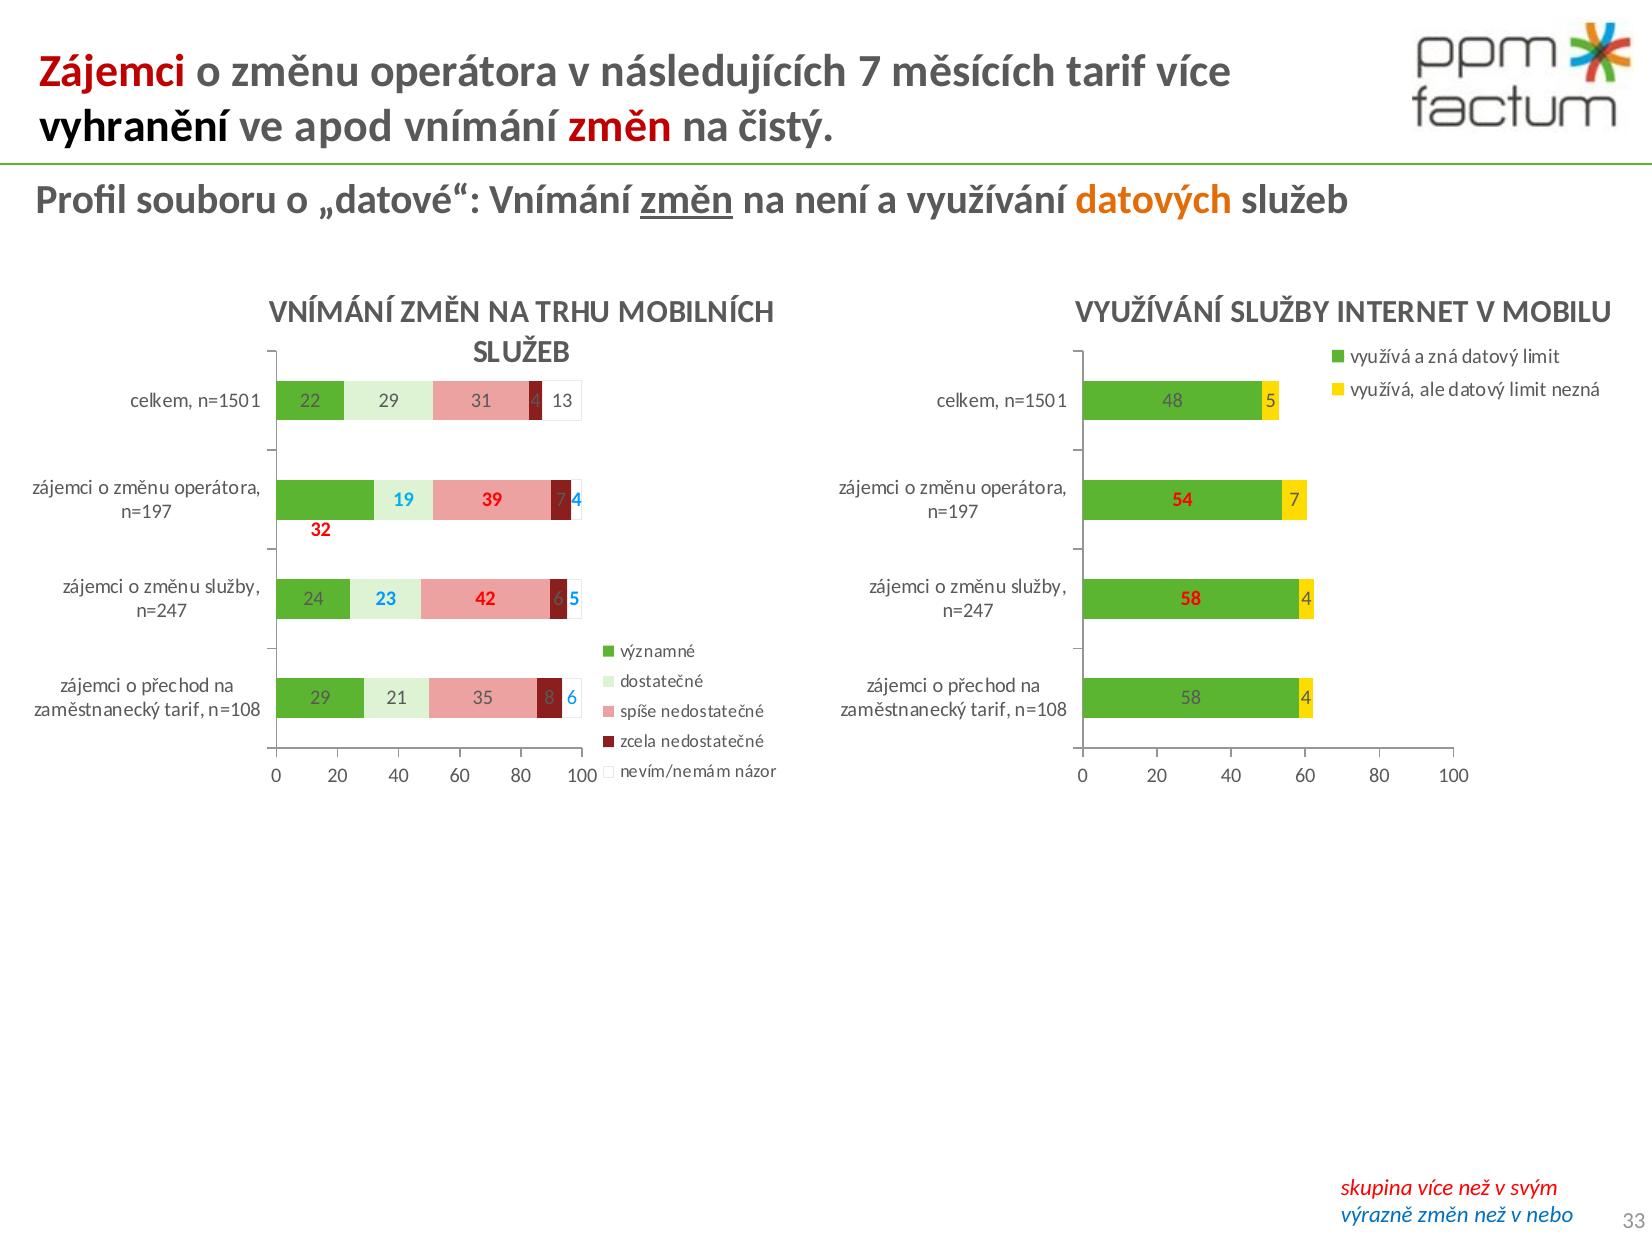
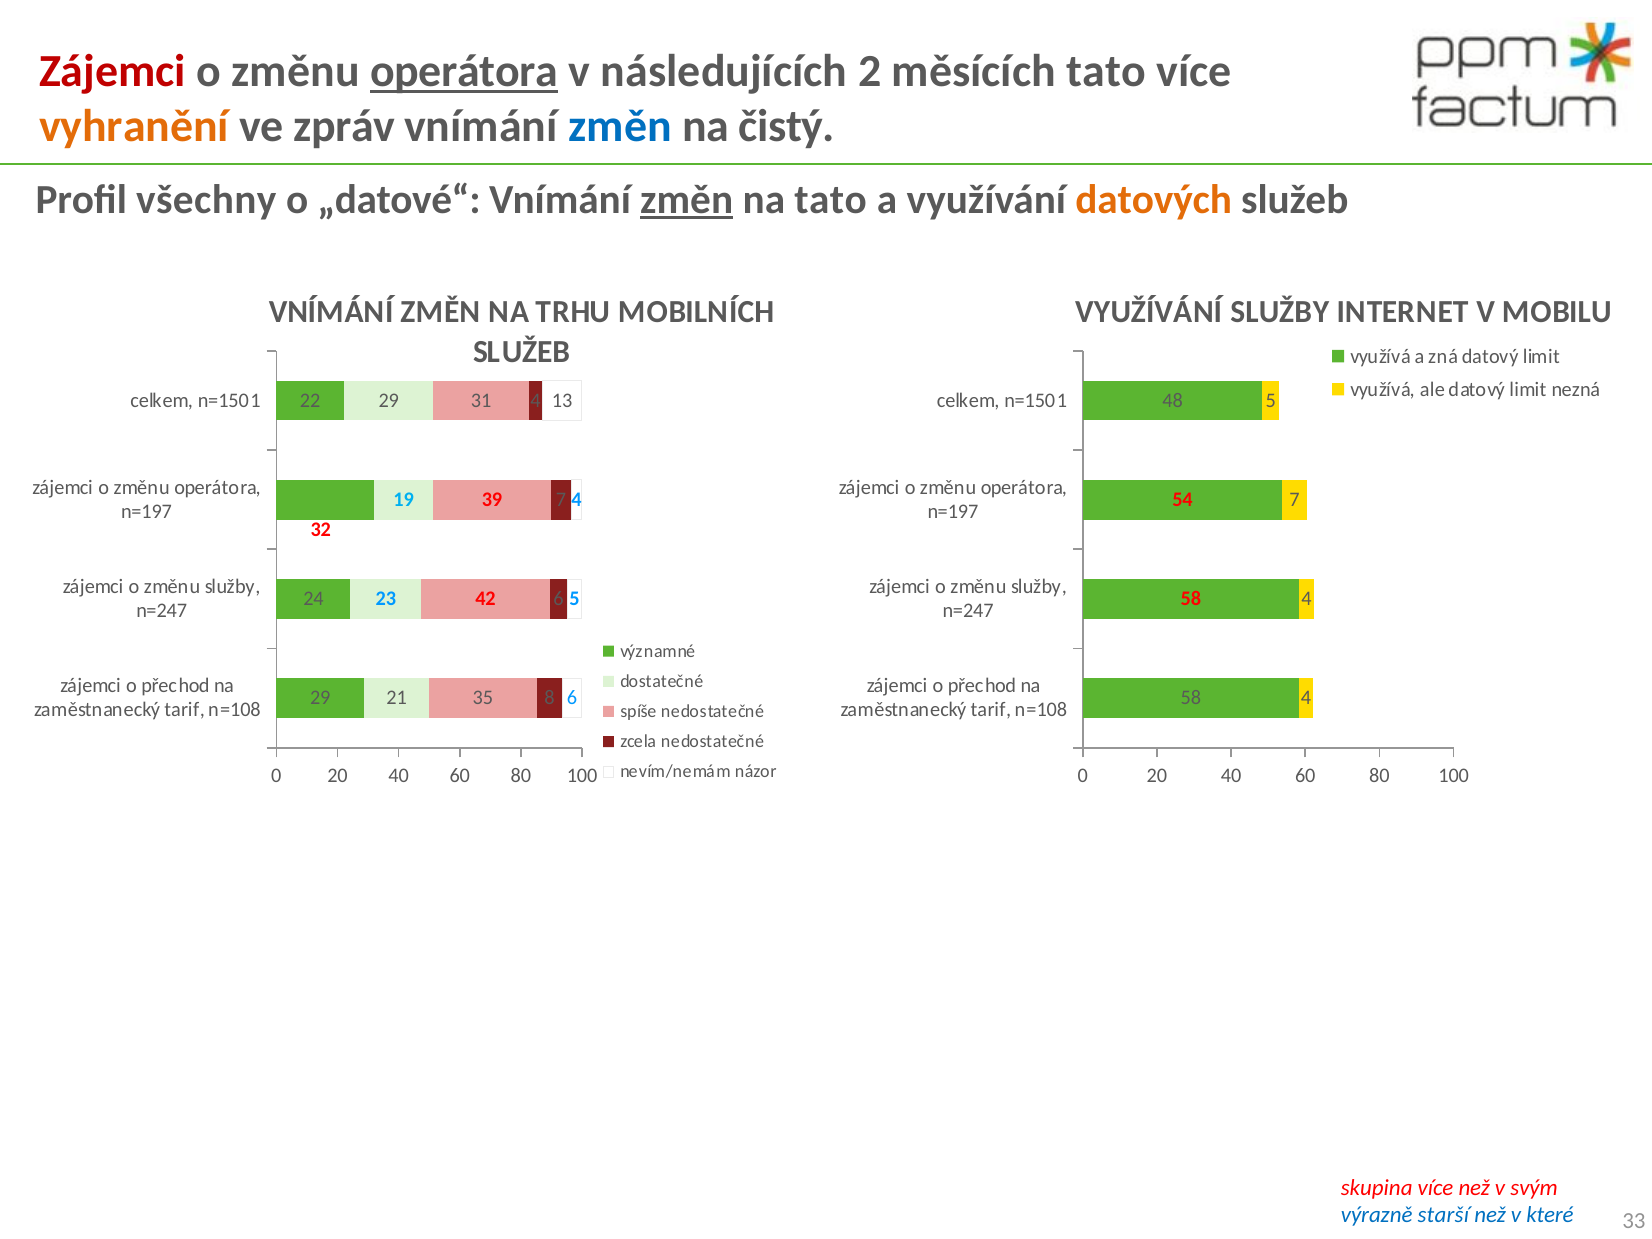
operátora underline: none -> present (464, 72)
následujících 7: 7 -> 2 (870, 72)
měsících tarif: tarif -> tato (1106, 72)
vyhranění colour: black -> orange (134, 127)
apod: apod -> zpráv (344, 127)
změn colour: red -> blue (620, 127)
souboru: souboru -> všechny (206, 200)
na není: není -> tato (831, 200)
výrazně změn: změn -> starší (1443, 1215)
nebo: nebo -> které (1550, 1215)
